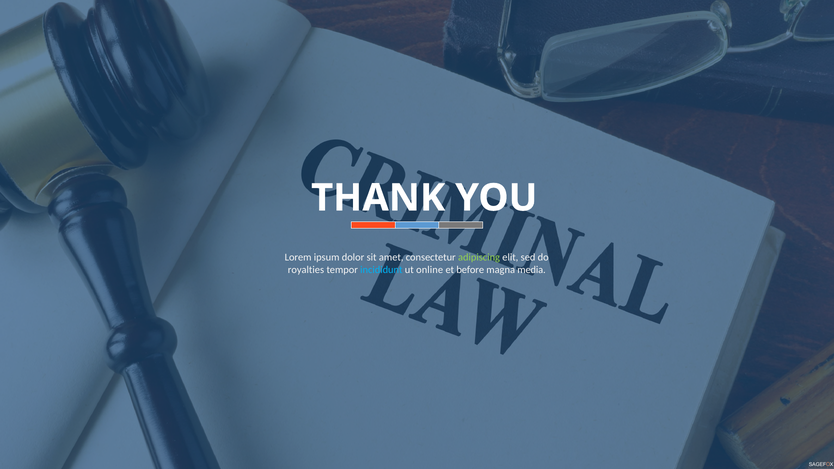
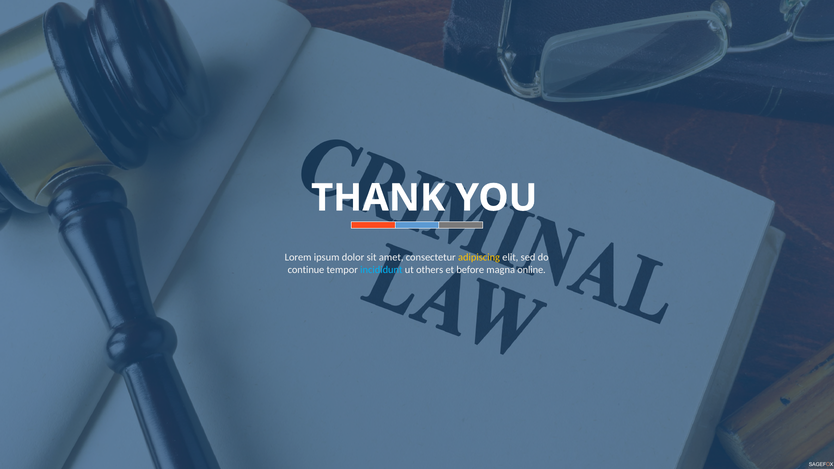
adipiscing colour: light green -> yellow (479, 257)
royalties: royalties -> continue (306, 270)
online: online -> others (430, 270)
media: media -> online (532, 270)
